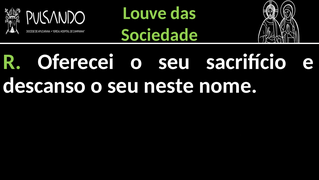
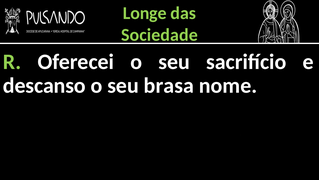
Louve: Louve -> Longe (145, 13)
neste: neste -> brasa (169, 85)
